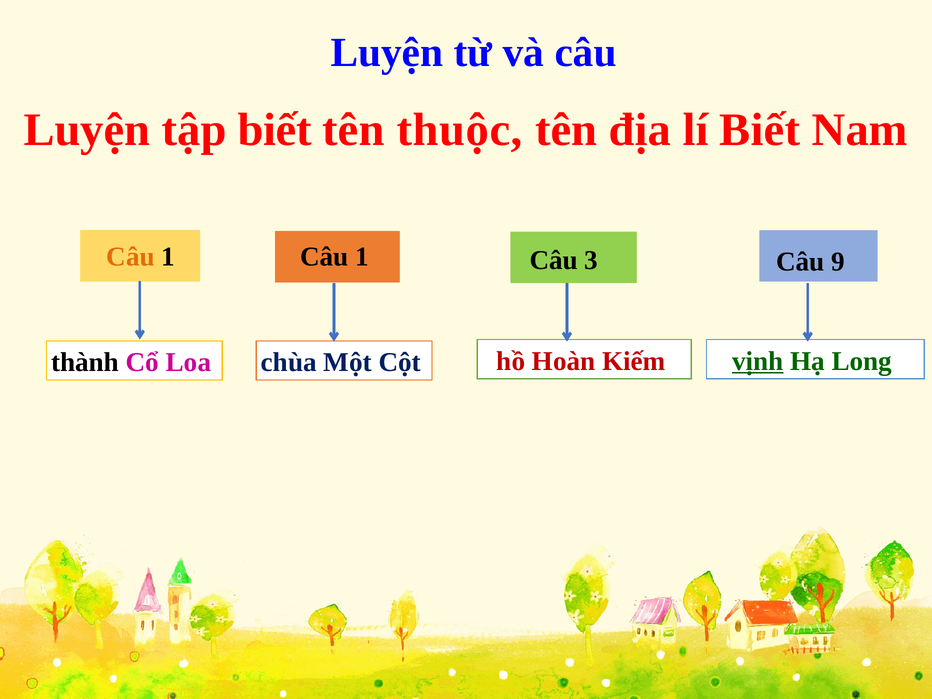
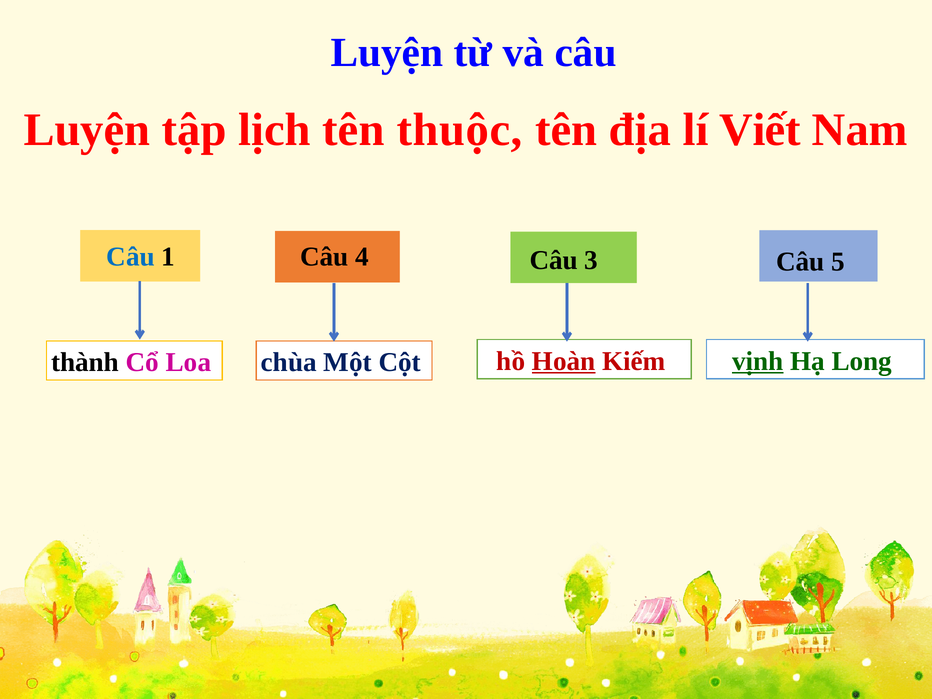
tập biết: biết -> lịch (274, 130)
lí Biết: Biết -> Viết (760, 130)
Câu colour: orange -> blue (131, 257)
1 Câu 1: 1 -> 4 (362, 257)
9: 9 -> 5 (838, 262)
Hoàn underline: none -> present (564, 361)
